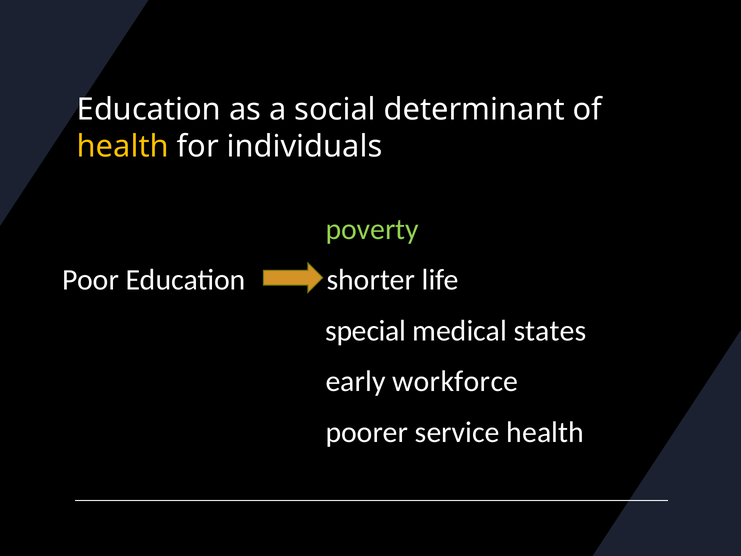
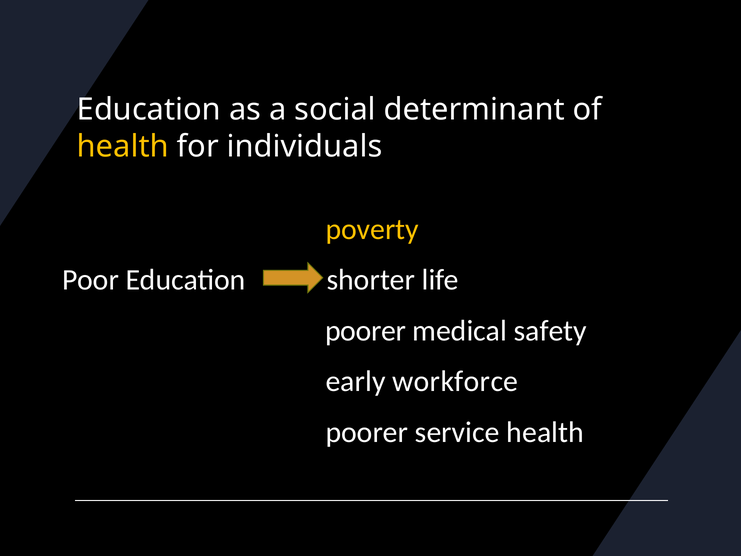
poverty colour: light green -> yellow (372, 229)
special: special -> poorer (366, 331)
states: states -> safety (550, 331)
